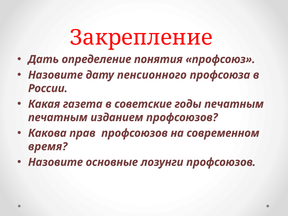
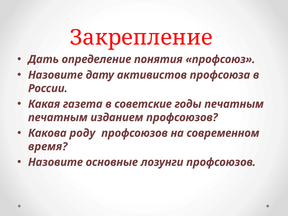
пенсионного: пенсионного -> активистов (152, 75)
прав: прав -> роду (82, 133)
